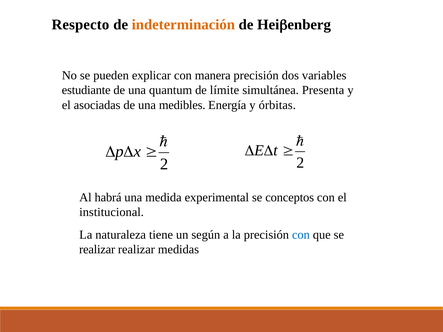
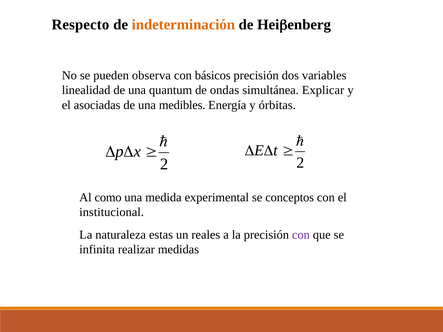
explicar: explicar -> observa (151, 76)
manera: manera -> básicos (213, 76)
estudiante: estudiante -> linealidad (86, 90)
límite: límite -> ondas (225, 90)
Presenta: Presenta -> Explicar (323, 90)
habrá: habrá -> como (108, 198)
tiene: tiene -> estas (161, 235)
según: según -> reales (206, 235)
con colour: blue -> purple (301, 235)
realizar: realizar -> infinita (97, 250)
